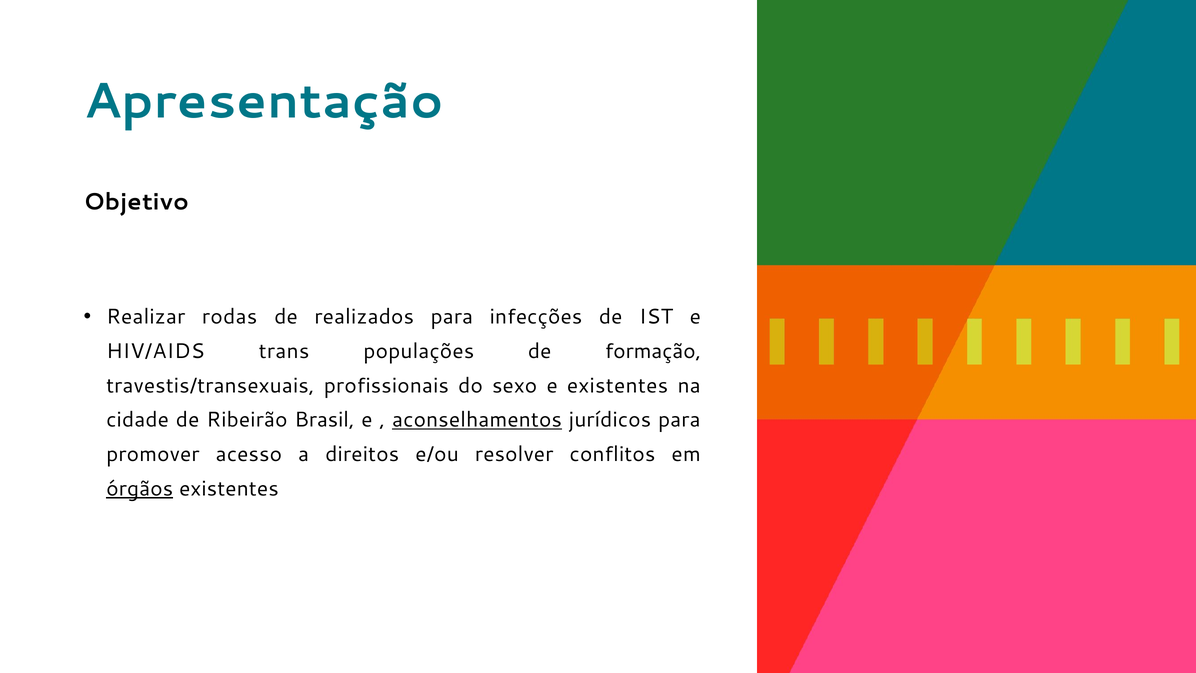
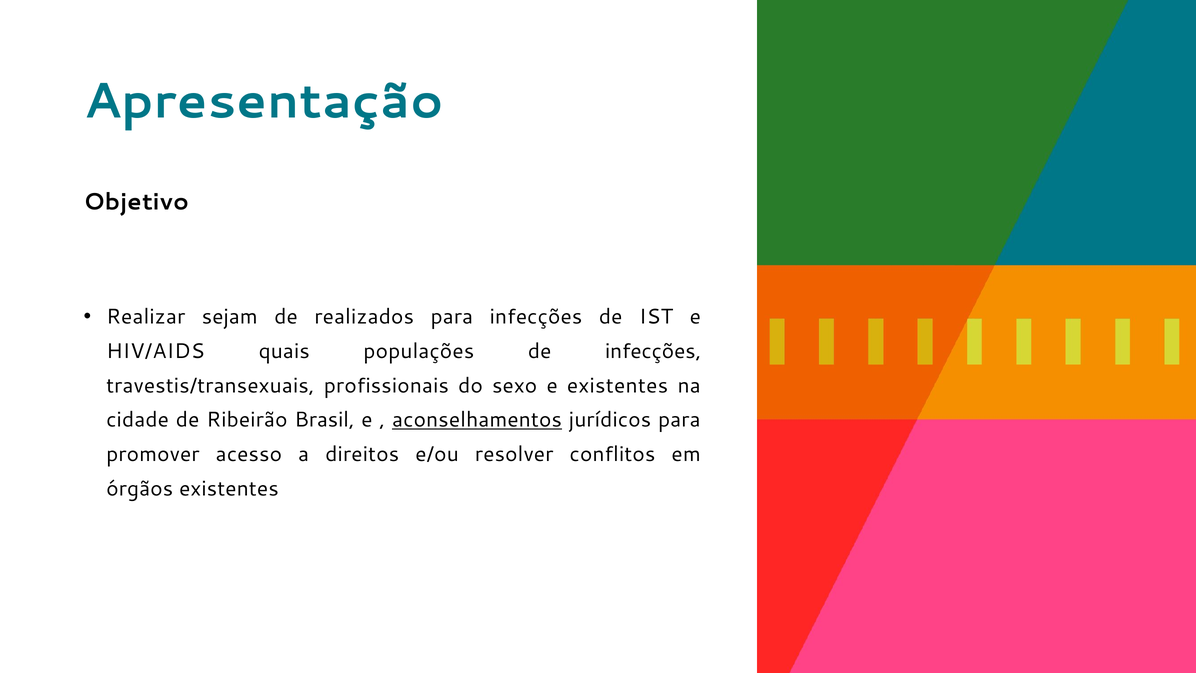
rodas: rodas -> sejam (230, 317)
trans: trans -> quais (284, 351)
de formação: formação -> infecções (653, 351)
órgãos underline: present -> none (140, 488)
